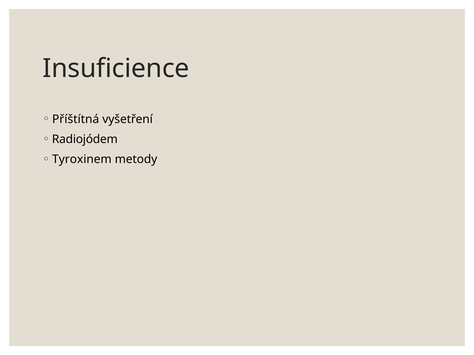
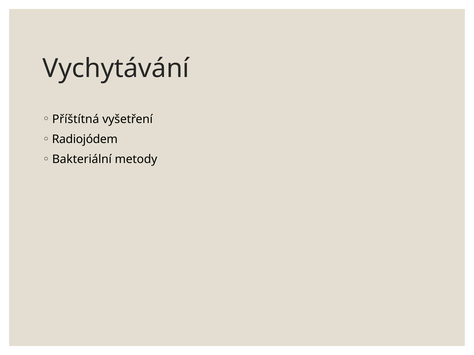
Insuficience: Insuficience -> Vychytávání (116, 69)
Tyroxinem: Tyroxinem -> Bakteriální (82, 160)
